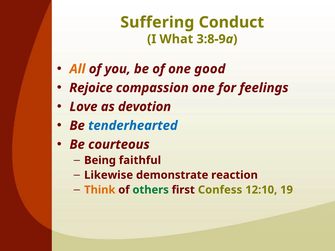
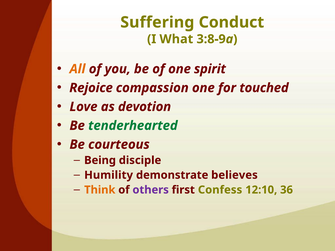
good: good -> spirit (210, 69)
feelings: feelings -> touched (264, 88)
tenderhearted colour: blue -> green (133, 126)
faithful: faithful -> disciple (140, 160)
Likewise: Likewise -> Humility (109, 175)
reaction: reaction -> believes (234, 175)
others colour: green -> purple (151, 190)
19: 19 -> 36 (287, 190)
